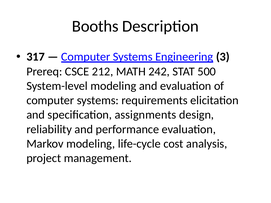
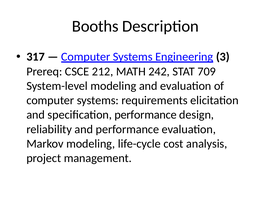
500: 500 -> 709 (207, 72)
specification assignments: assignments -> performance (146, 115)
